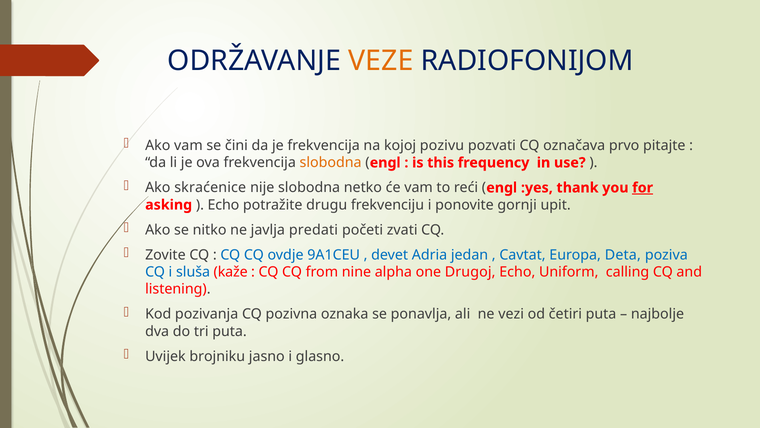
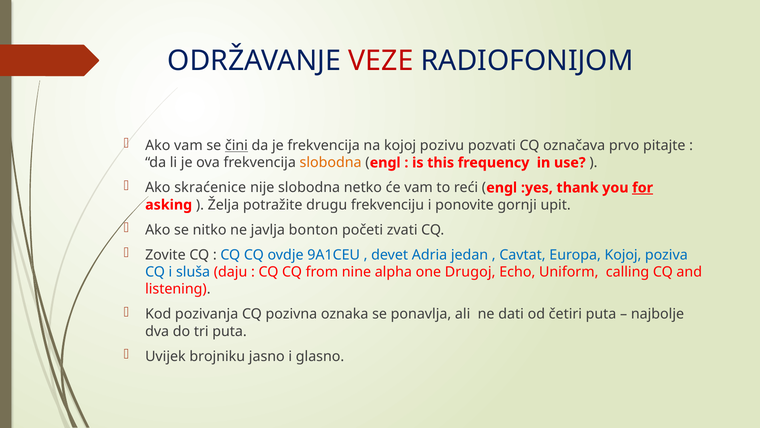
VEZE colour: orange -> red (381, 61)
čini underline: none -> present (236, 145)
Echo: Echo -> Želja (223, 205)
predati: predati -> bonton (313, 230)
Europa Deta: Deta -> Kojoj (623, 255)
kaže: kaže -> daju (231, 272)
vezi: vezi -> dati (511, 314)
